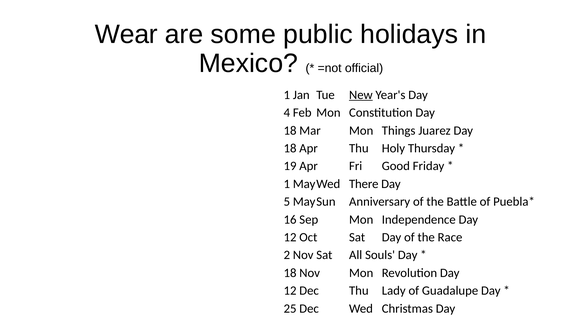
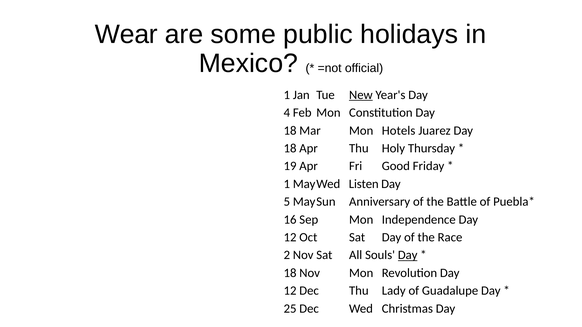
Things: Things -> Hotels (399, 131)
There: There -> Listen (364, 184)
Day underline: none -> present (408, 255)
